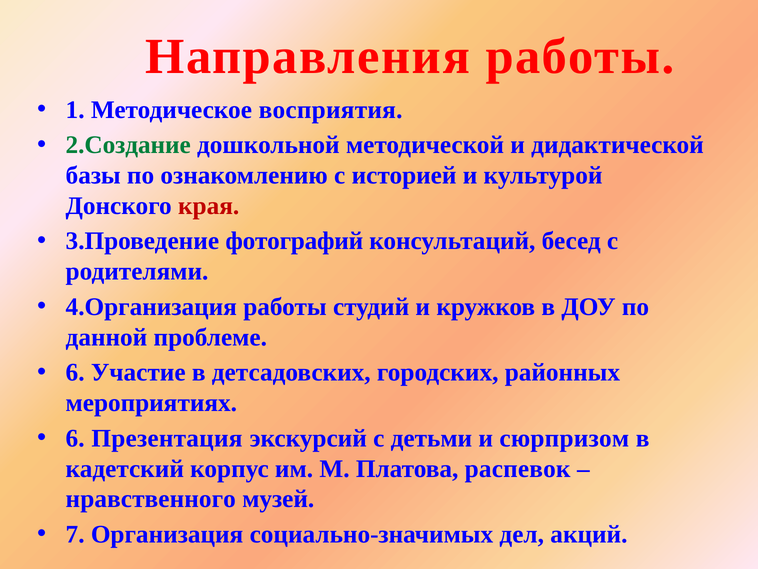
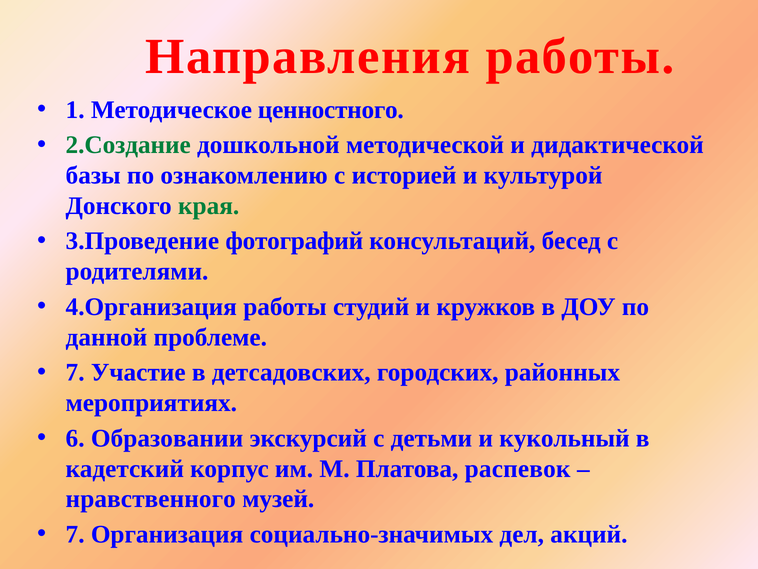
восприятия: восприятия -> ценностного (331, 110)
края colour: red -> green (209, 206)
6: 6 -> 7 (75, 372)
Презентация: Презентация -> Образовании (167, 438)
сюрпризом: сюрпризом -> кукольный (564, 438)
